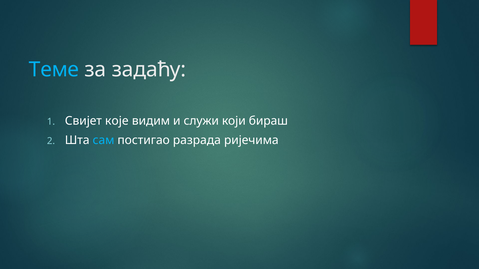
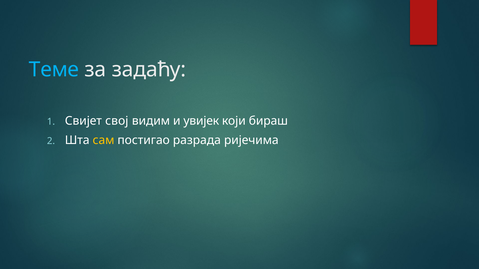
које: које -> свој (117, 121)
служи: служи -> увијек (201, 121)
сам colour: light blue -> yellow (104, 140)
